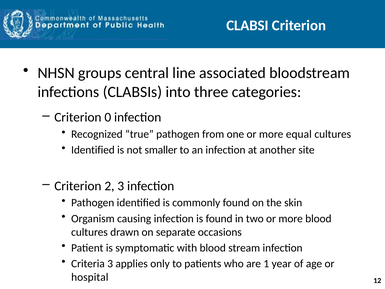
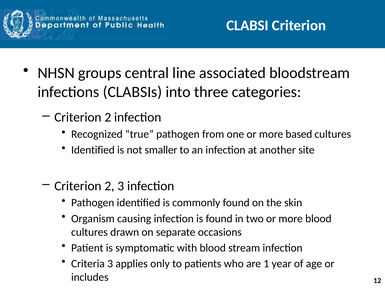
0: 0 -> 2 (108, 117)
equal: equal -> based (299, 134)
hospital: hospital -> includes (90, 277)
